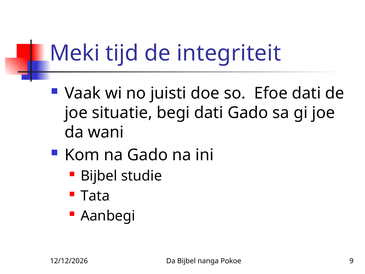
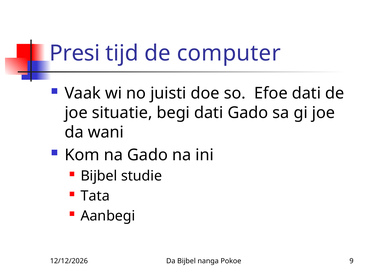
Meki: Meki -> Presi (75, 53)
integriteit: integriteit -> computer (229, 53)
